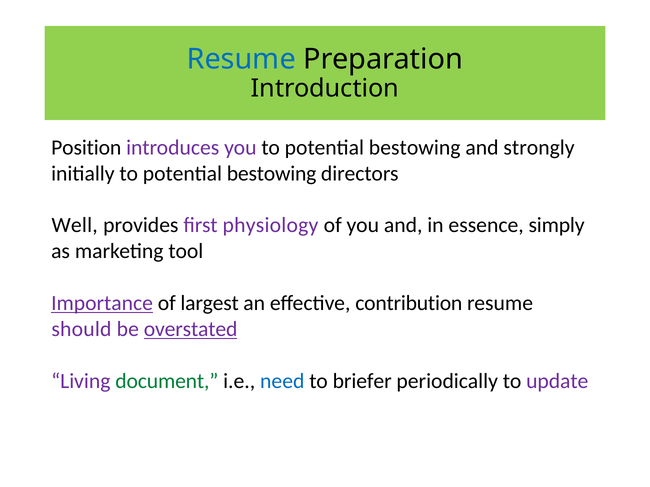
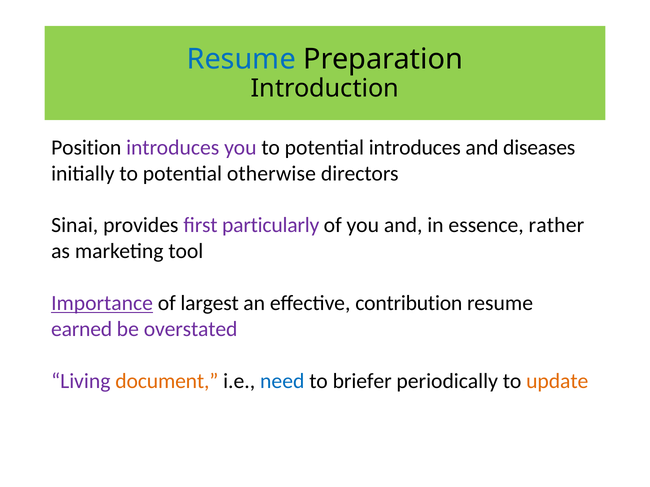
you to potential bestowing: bestowing -> introduces (415, 148)
strongly: strongly -> diseases (539, 148)
initially to potential bestowing: bestowing -> otherwise (271, 174)
Well: Well -> Sinai (75, 226)
physiology: physiology -> particularly (271, 226)
simply: simply -> rather (556, 226)
should: should -> earned (82, 330)
overstated underline: present -> none (191, 330)
document colour: green -> orange (167, 382)
update colour: purple -> orange (557, 382)
